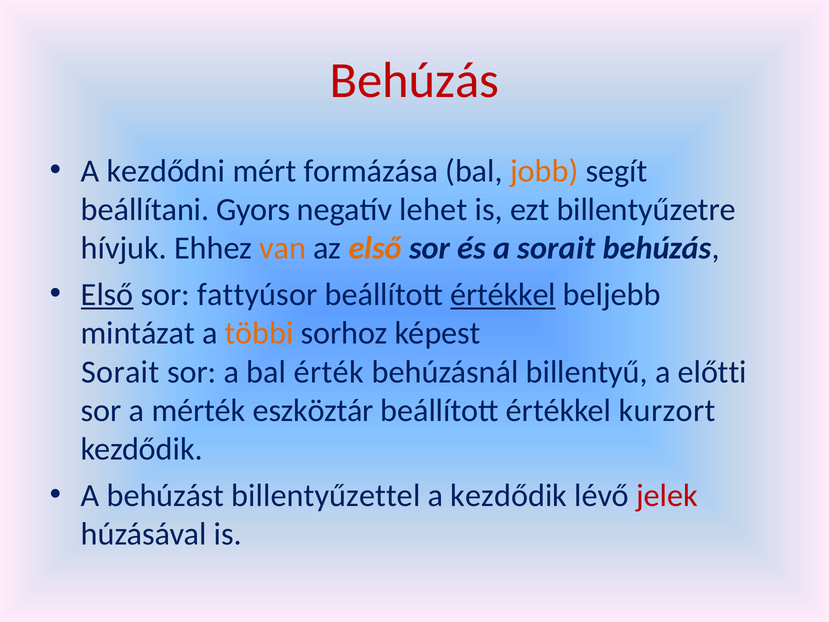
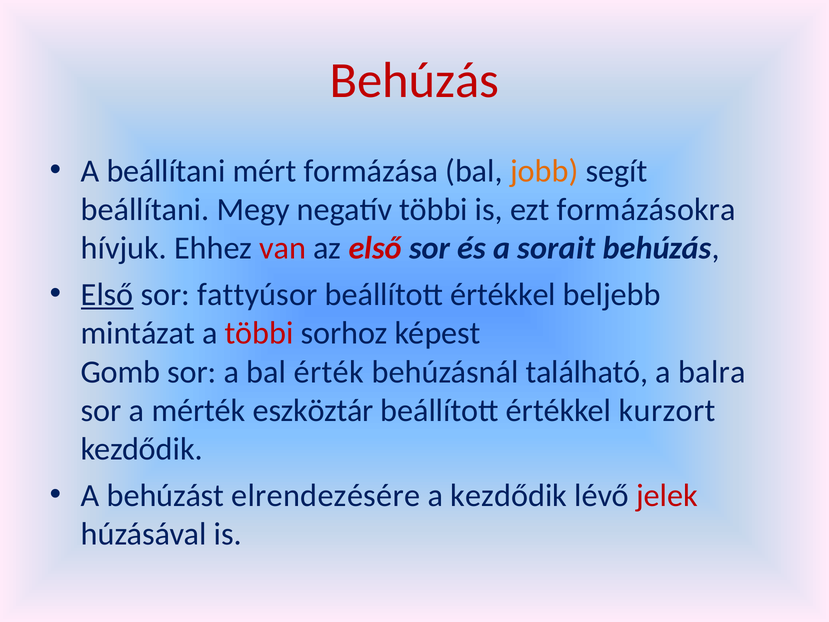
A kezdődni: kezdődni -> beállítani (166, 171)
Gyors: Gyors -> Megy (253, 210)
negatív lehet: lehet -> többi (434, 210)
billentyűzetre: billentyűzetre -> formázásokra (646, 210)
van colour: orange -> red (283, 248)
első colour: orange -> red (375, 248)
értékkel underline: present -> none (503, 294)
többi colour: orange -> red (259, 333)
Sorait: Sorait -> Gomb (120, 372)
billentyű: billentyű -> található (587, 372)
előtti: előtti -> balra (712, 372)
billentyűzettel: billentyűzettel -> elrendezésére (326, 495)
